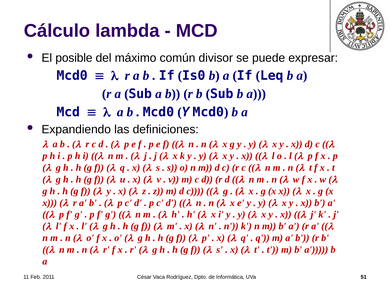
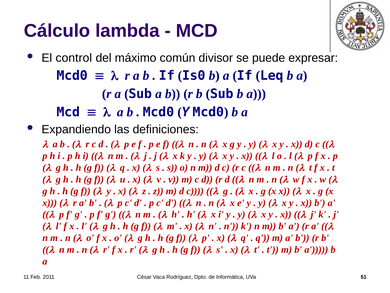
posible: posible -> control (74, 58)
